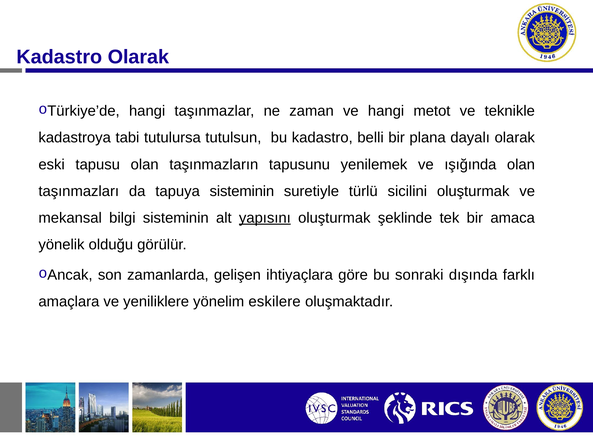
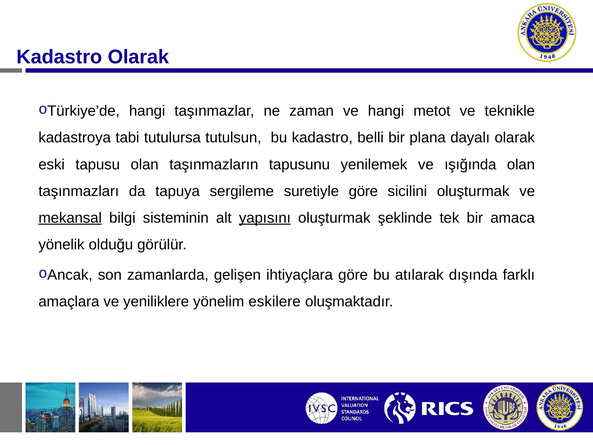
tapuya sisteminin: sisteminin -> sergileme (242, 191)
suretiyle türlü: türlü -> göre (363, 191)
mekansal underline: none -> present (70, 218)
sonraki: sonraki -> atılarak (419, 275)
